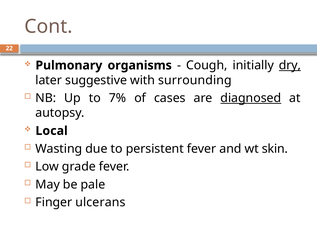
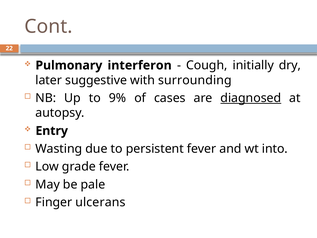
organisms: organisms -> interferon (140, 65)
dry underline: present -> none (290, 65)
7%: 7% -> 9% (118, 98)
Local: Local -> Entry (52, 131)
skin: skin -> into (275, 149)
